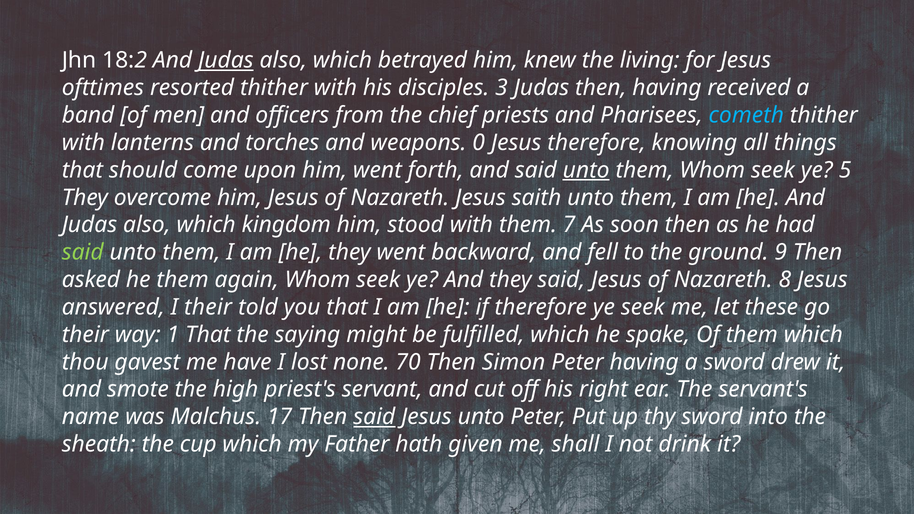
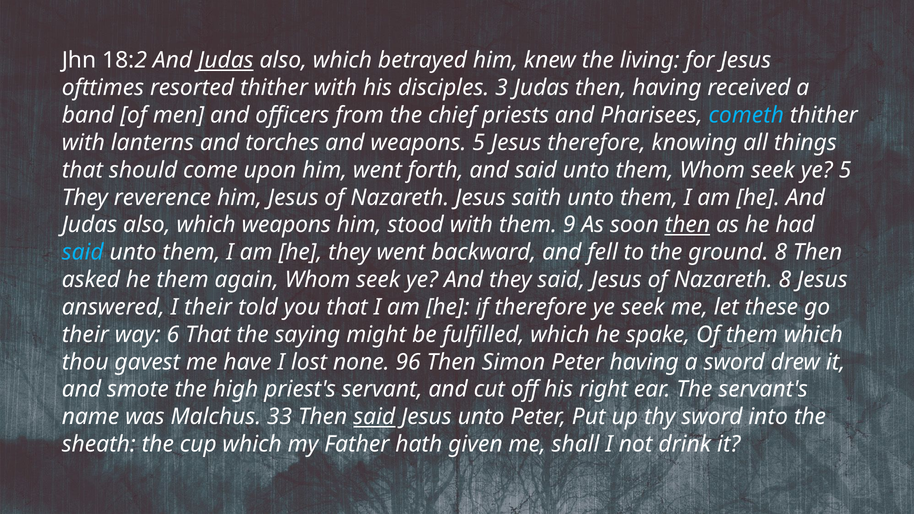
weapons 0: 0 -> 5 (479, 143)
unto underline: present -> none (586, 170)
overcome: overcome -> reverence (163, 198)
which kingdom: kingdom -> weapons (286, 225)
7: 7 -> 9 (569, 225)
then underline: none -> present (687, 225)
said colour: light green -> light blue (83, 252)
ground 9: 9 -> 8 (781, 252)
1: 1 -> 6 (173, 335)
70: 70 -> 96 (408, 362)
17: 17 -> 33 (280, 417)
